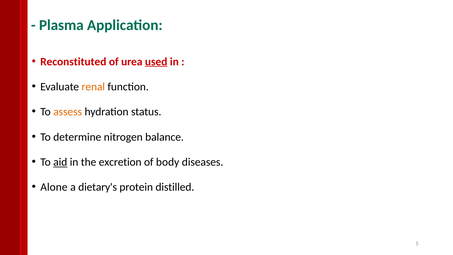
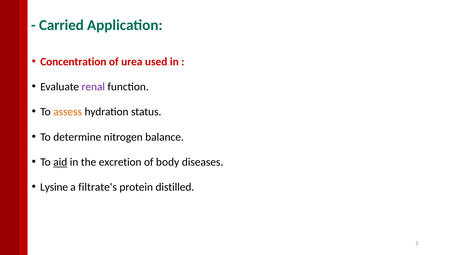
Plasma: Plasma -> Carried (61, 25)
Reconstituted: Reconstituted -> Concentration (73, 62)
used underline: present -> none (156, 62)
renal colour: orange -> purple (93, 87)
Alone: Alone -> Lysine (54, 187)
dietary's: dietary's -> filtrate's (98, 187)
